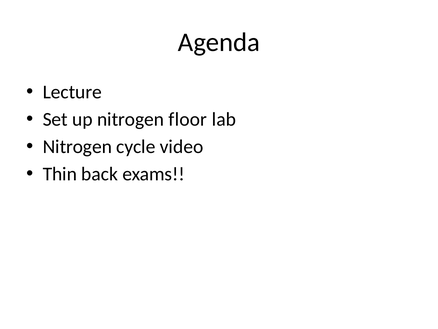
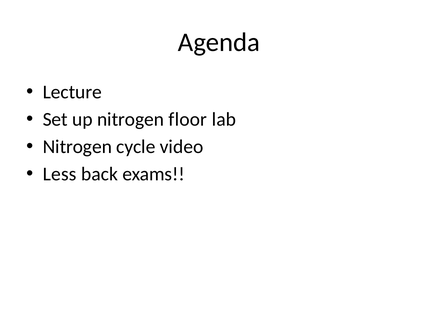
Thin: Thin -> Less (60, 174)
